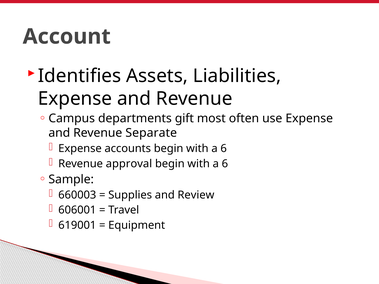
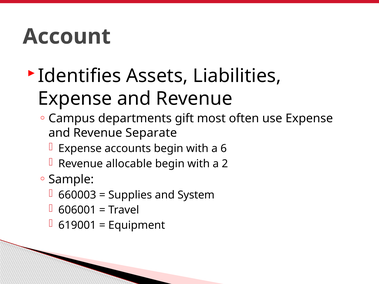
approval: approval -> allocable (129, 164)
6: 6 -> 2 (225, 164)
Review: Review -> System (196, 195)
